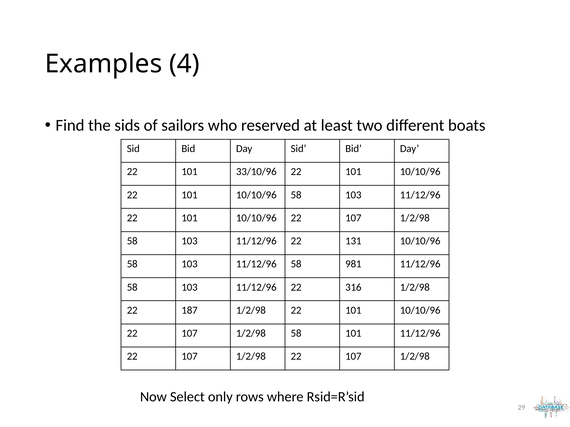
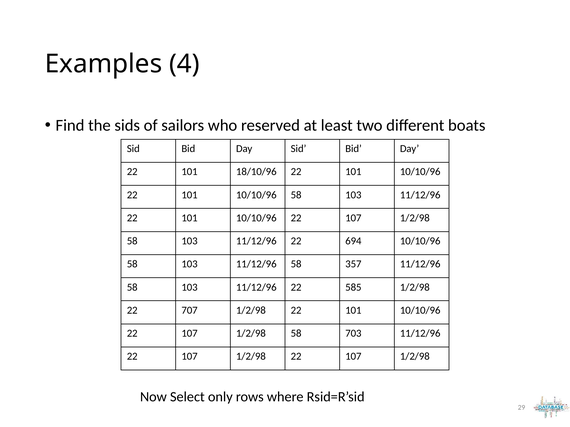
33/10/96: 33/10/96 -> 18/10/96 (256, 172)
131: 131 -> 694 (353, 241)
981: 981 -> 357 (353, 264)
316: 316 -> 585 (353, 288)
187: 187 -> 707 (190, 311)
58 101: 101 -> 703 (353, 334)
